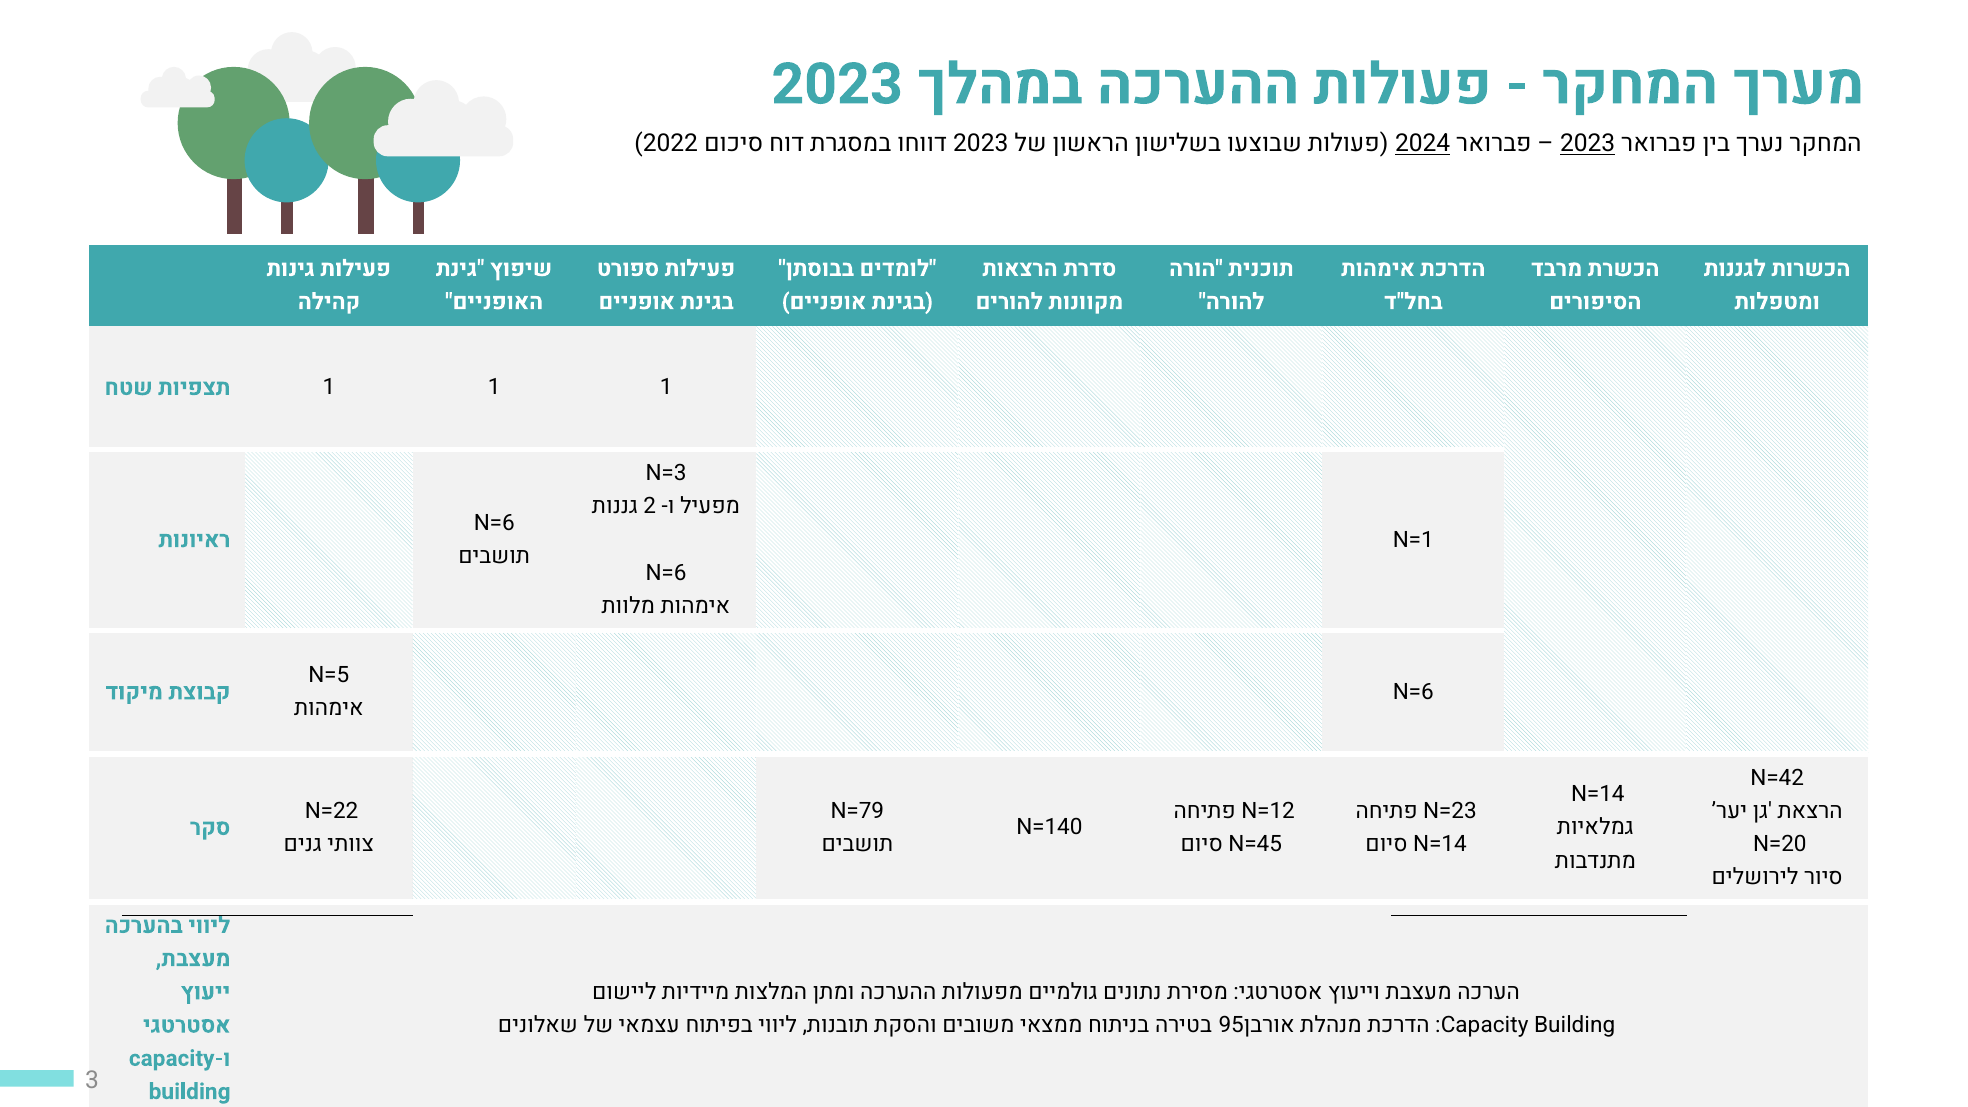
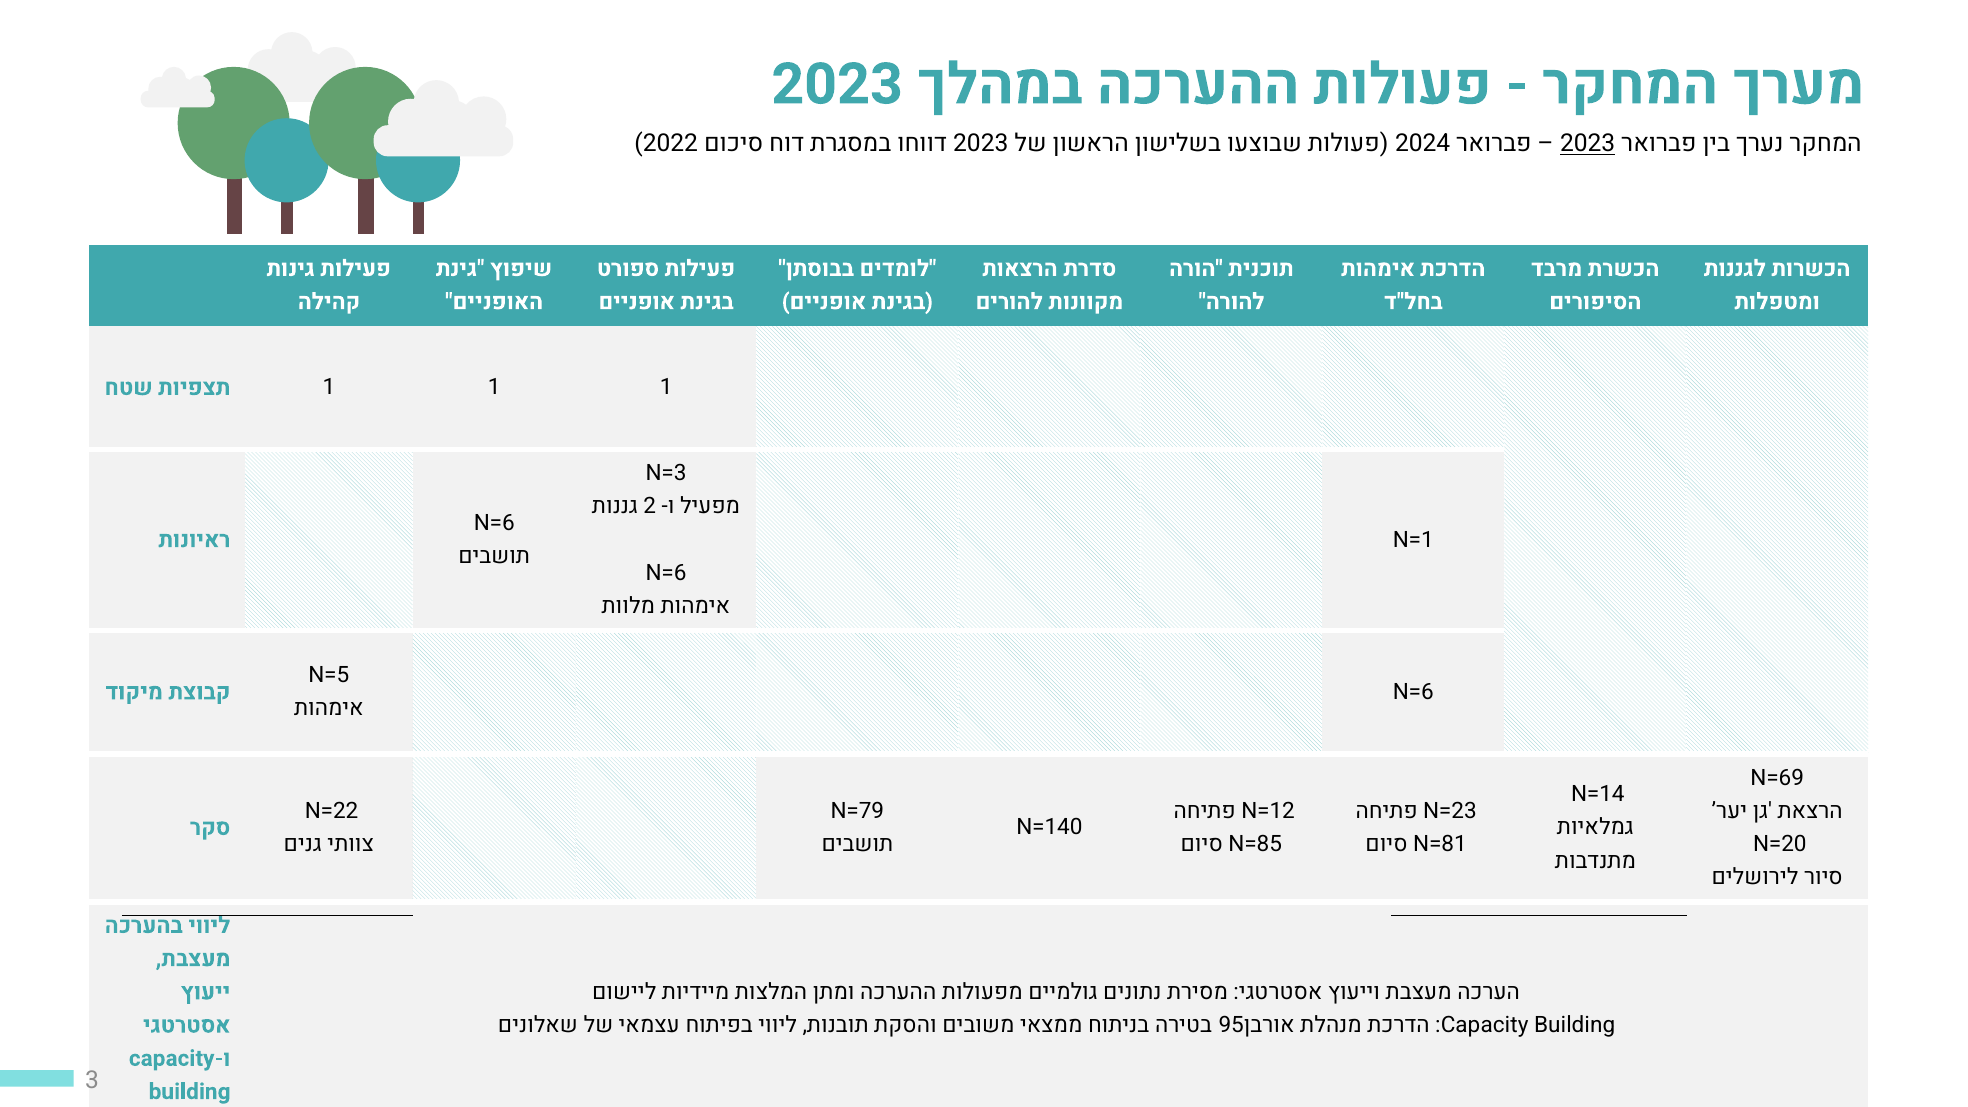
2024 underline: present -> none (1423, 144)
N=42: N=42 -> N=69 (1777, 778)
N=45: N=45 -> N=85 (1255, 844)
N=14: N=14 -> N=81 (1440, 844)
